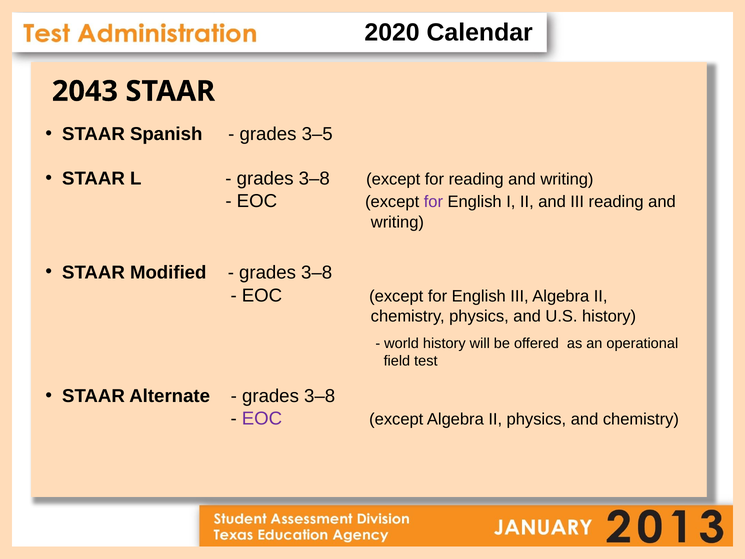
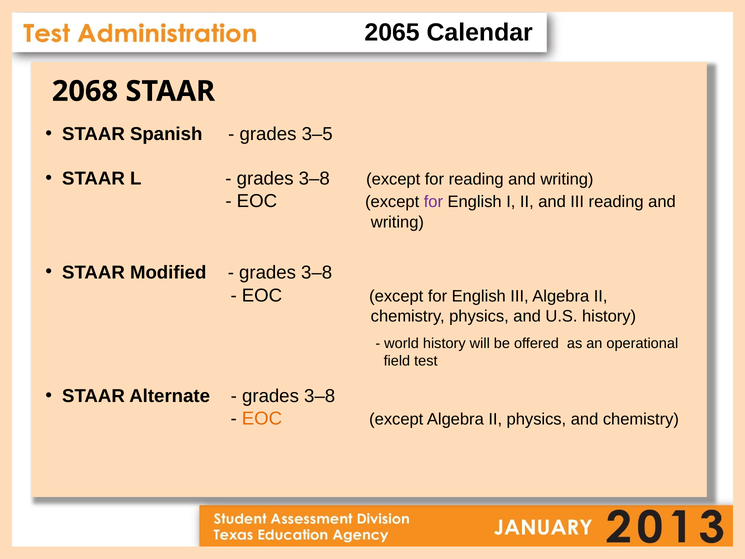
2020: 2020 -> 2065 (392, 33)
2043: 2043 -> 2068 (85, 91)
EOC colour: purple -> orange (262, 418)
